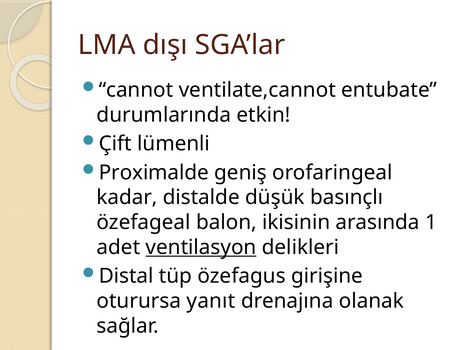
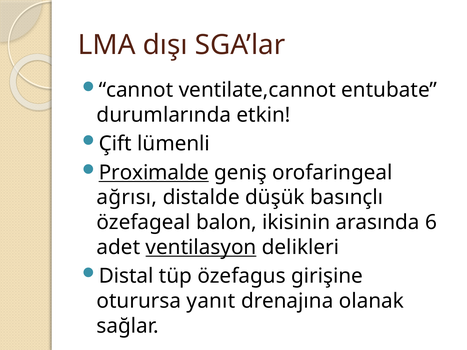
Proximalde underline: none -> present (154, 173)
kadar: kadar -> ağrısı (127, 198)
1: 1 -> 6 (431, 223)
